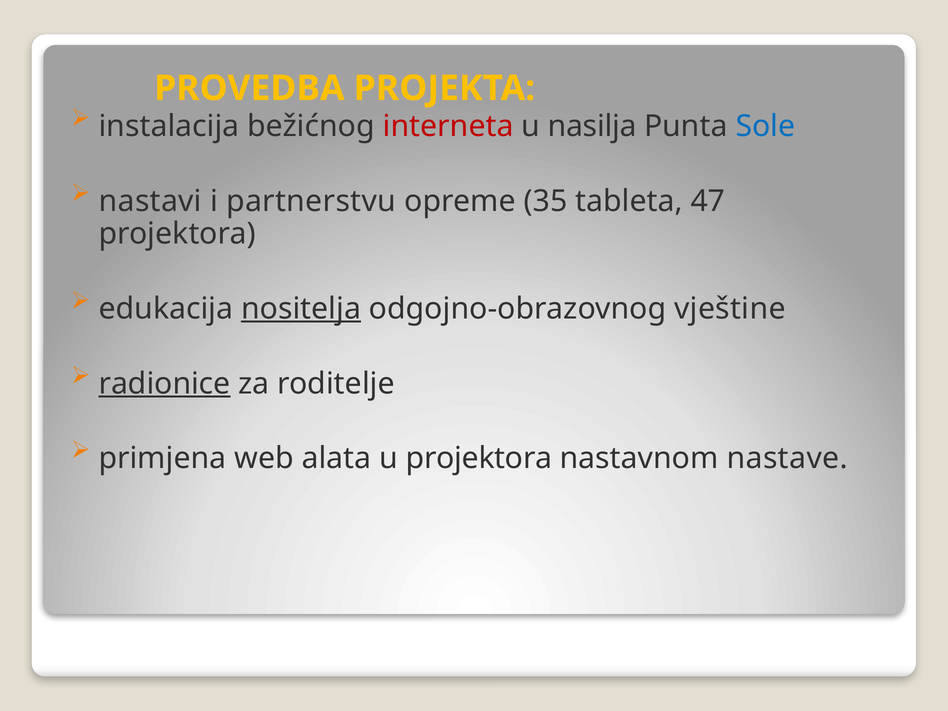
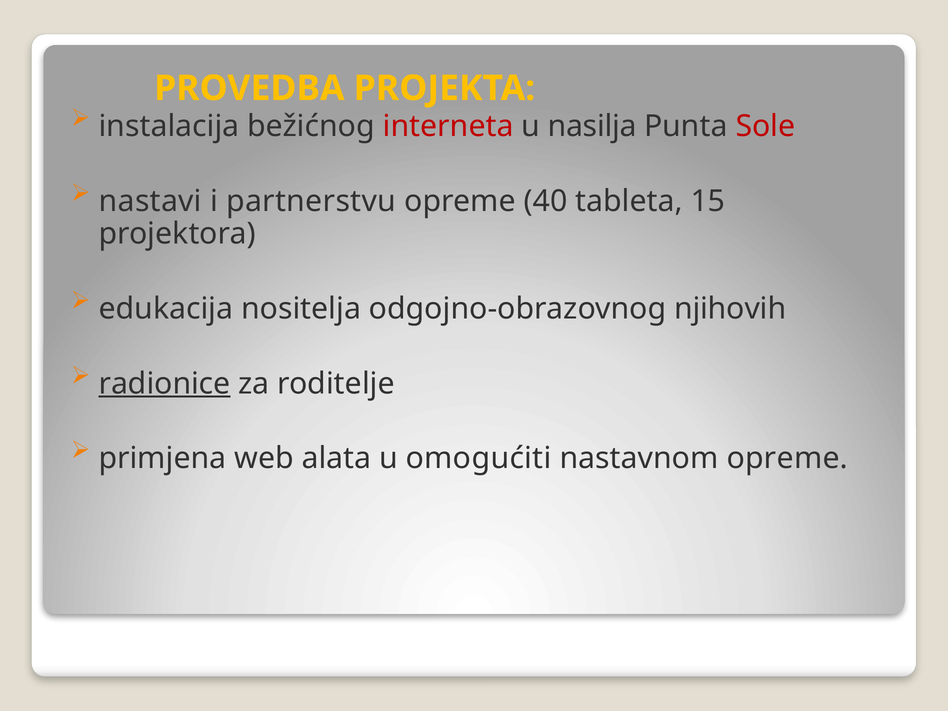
Sole colour: blue -> red (765, 126)
35: 35 -> 40 (546, 201)
47: 47 -> 15 (708, 201)
nositelja underline: present -> none (301, 309)
vještine: vještine -> njihovih (730, 309)
u projektora: projektora -> omogućiti (479, 458)
nastavnom nastave: nastave -> opreme (787, 458)
